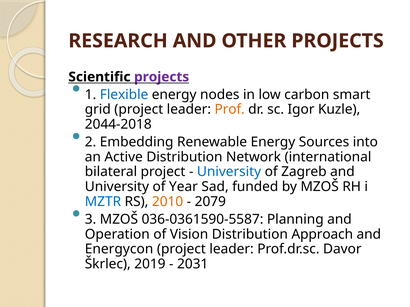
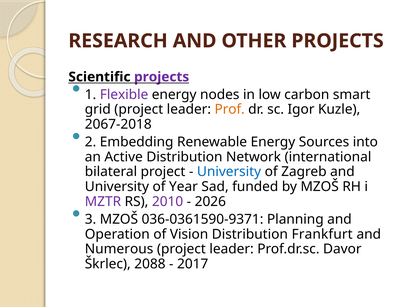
Flexible colour: blue -> purple (124, 95)
2044-2018: 2044-2018 -> 2067-2018 (118, 125)
MZTR colour: blue -> purple (103, 202)
2010 colour: orange -> purple (168, 202)
2079: 2079 -> 2026 (210, 202)
036-0361590-5587: 036-0361590-5587 -> 036-0361590-9371 (203, 220)
Approach: Approach -> Frankfurt (322, 235)
Energycon: Energycon -> Numerous (119, 249)
2019: 2019 -> 2088 (150, 264)
2031: 2031 -> 2017 (193, 264)
